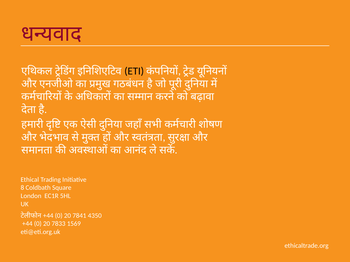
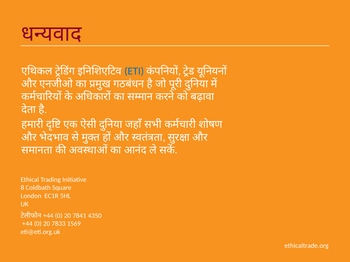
ETI colour: black -> blue (134, 71)
